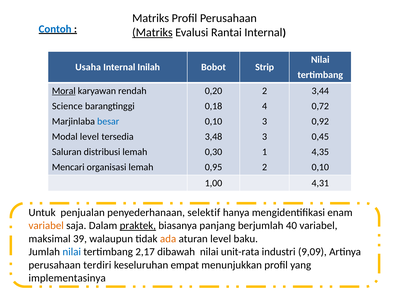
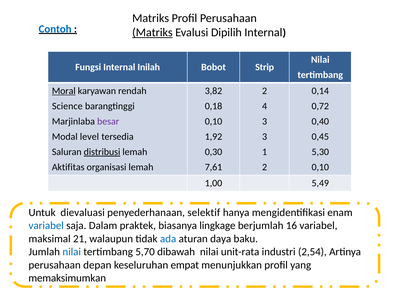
Rantai: Rantai -> Dipilih (226, 33)
Usaha: Usaha -> Fungsi (88, 67)
0,20: 0,20 -> 3,82 (214, 91)
3,44: 3,44 -> 0,14 (320, 91)
besar colour: blue -> purple (108, 121)
0,92: 0,92 -> 0,40 (320, 121)
3,48: 3,48 -> 1,92 (214, 137)
distribusi underline: none -> present (102, 152)
4,35: 4,35 -> 5,30 (320, 152)
Mencari: Mencari -> Aktifitas (68, 167)
0,95: 0,95 -> 7,61 (214, 167)
4,31: 4,31 -> 5,49 (320, 183)
penjualan: penjualan -> dievaluasi (83, 212)
variabel colour: orange -> blue (46, 225)
praktek underline: present -> none (138, 225)
panjang: panjang -> lingkage (217, 225)
40: 40 -> 16 (291, 225)
39: 39 -> 21 (80, 239)
ada colour: orange -> blue (168, 239)
aturan level: level -> daya (221, 239)
2,17: 2,17 -> 5,70 (145, 252)
9,09: 9,09 -> 2,54 (312, 252)
terdiri: terdiri -> depan (97, 265)
implementasinya: implementasinya -> memaksimumkan (67, 278)
